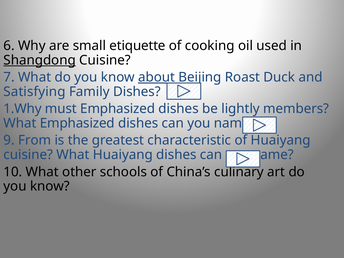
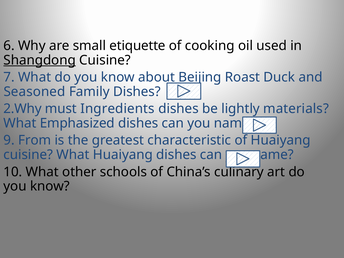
about underline: present -> none (157, 77)
Satisfying: Satisfying -> Seasoned (34, 92)
1.Why: 1.Why -> 2.Why (22, 109)
must Emphasized: Emphasized -> Ingredients (118, 109)
members: members -> materials (296, 109)
